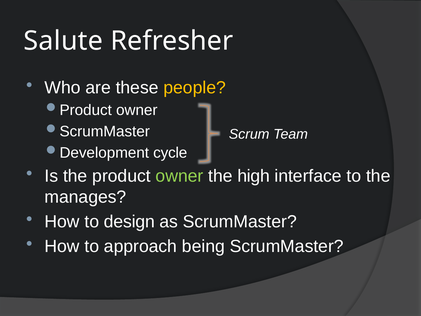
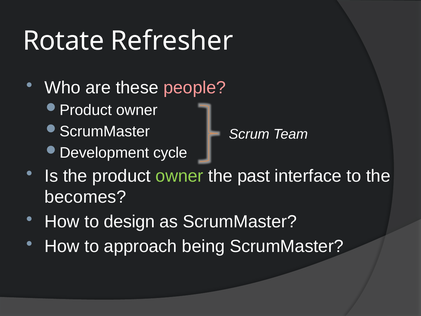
Salute: Salute -> Rotate (64, 41)
people colour: yellow -> pink (195, 87)
high: high -> past (254, 176)
manages: manages -> becomes (85, 197)
